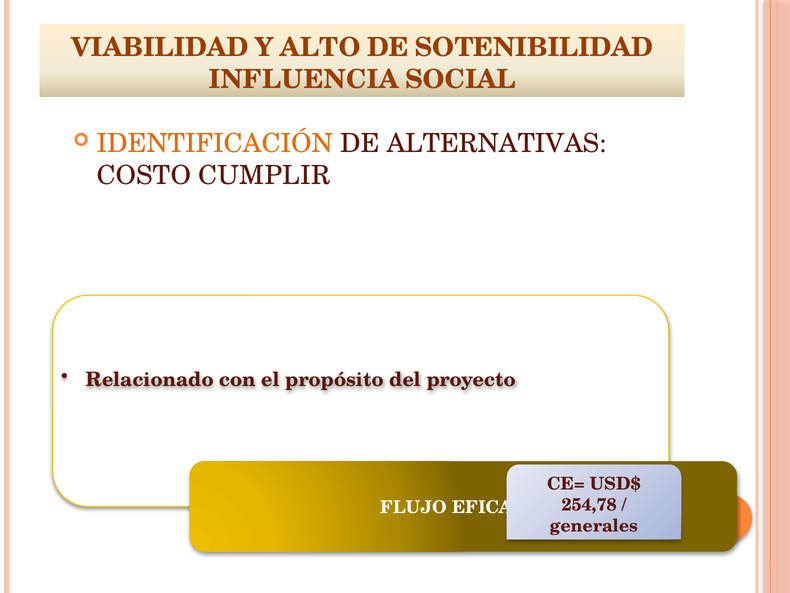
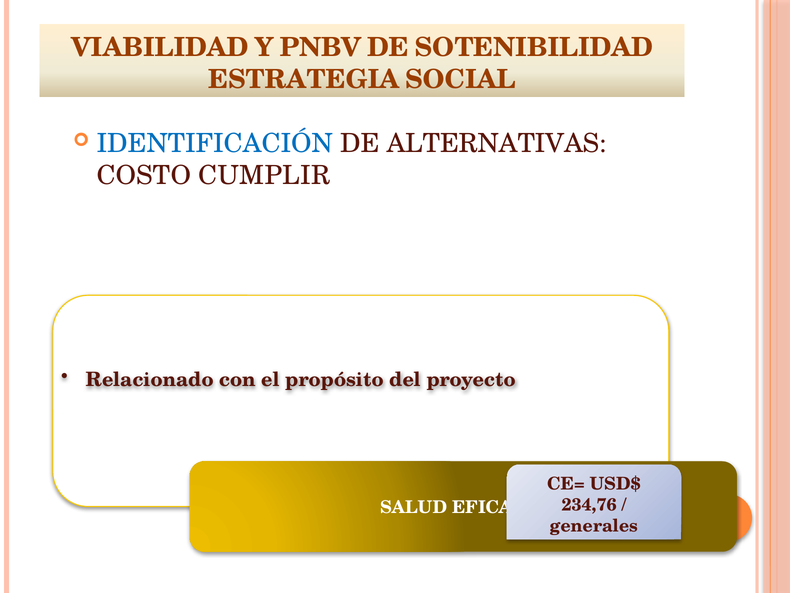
ALTO: ALTO -> PNBV (320, 48)
INFLUENCIA: INFLUENCIA -> ESTRATEGIA (304, 79)
IDENTIFICACIÓN colour: orange -> blue (215, 144)
254,78: 254,78 -> 234,76 (589, 505)
FLUJO: FLUJO -> SALUD (414, 507)
